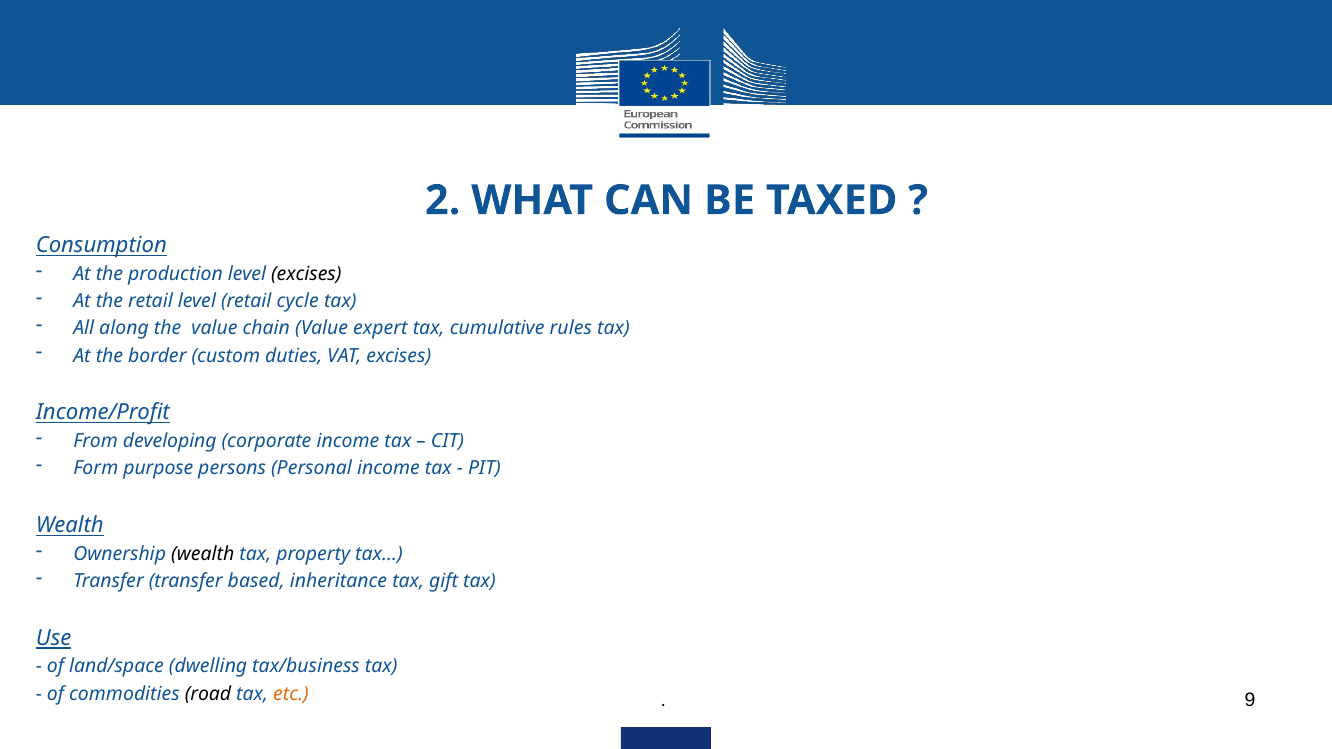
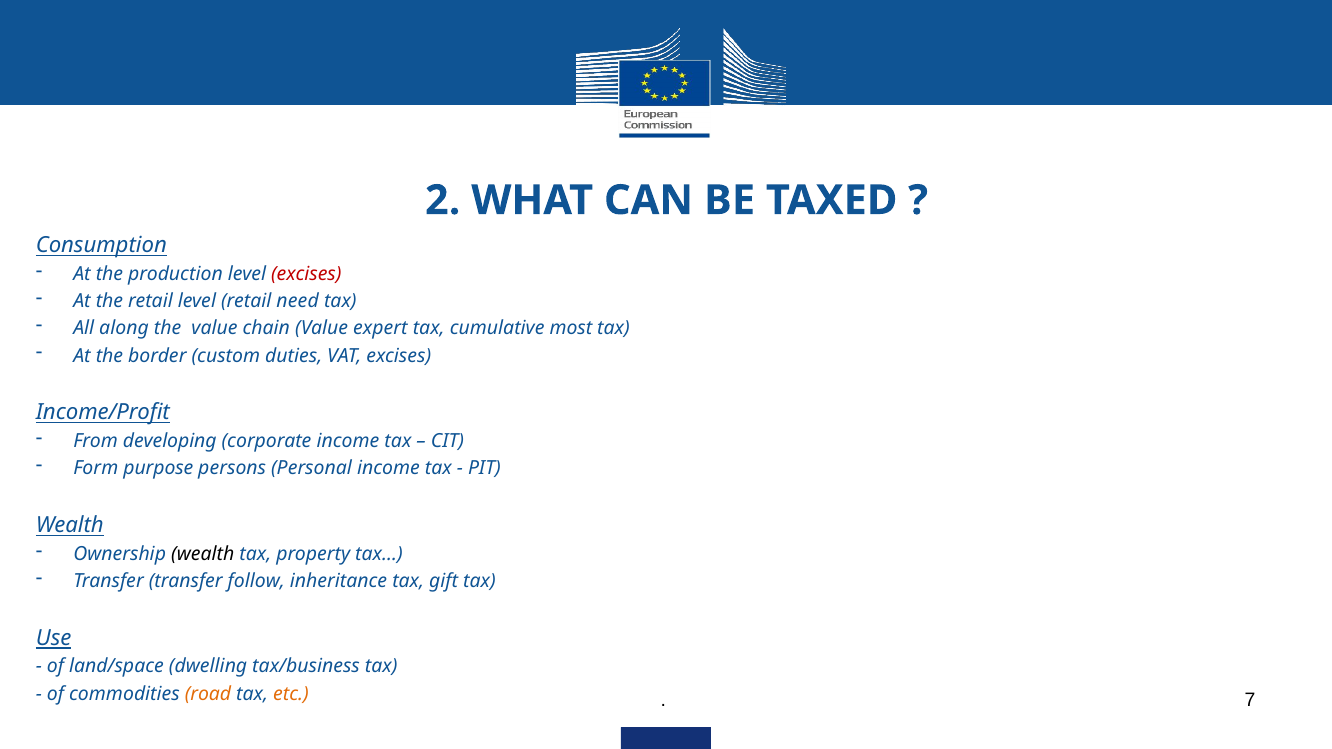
excises colour: black -> red (306, 274)
cycle: cycle -> need (298, 301)
rules: rules -> most (571, 329)
based: based -> follow (256, 581)
road colour: black -> orange (208, 694)
9: 9 -> 7 (1250, 700)
